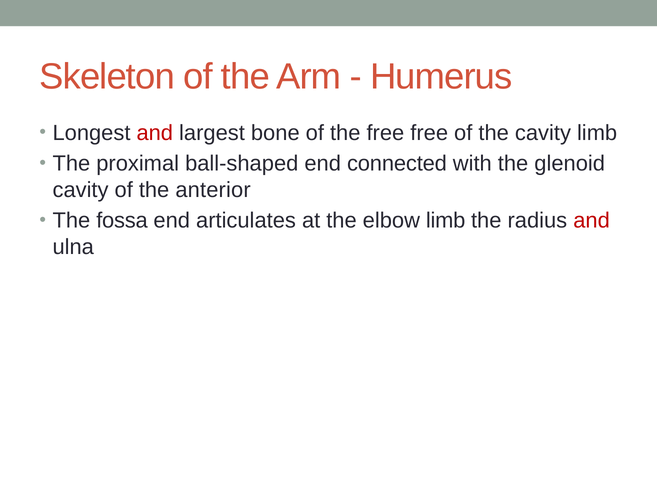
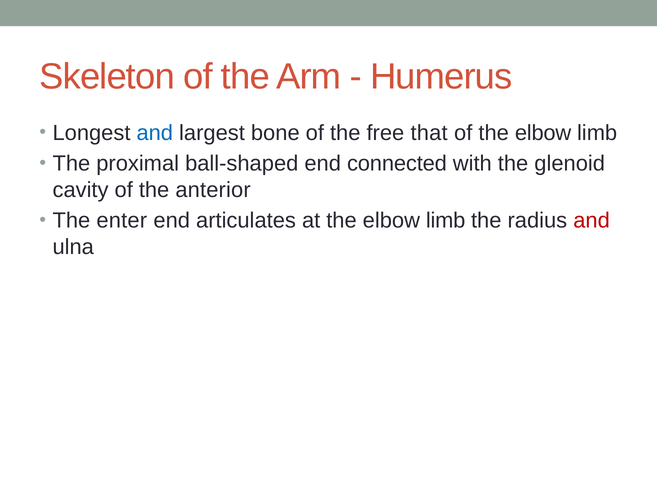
and colour: red -> blue (155, 133)
free free: free -> that (429, 133)
of the cavity: cavity -> elbow (543, 133)
fossa: fossa -> enter (122, 221)
